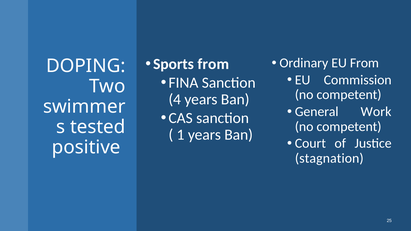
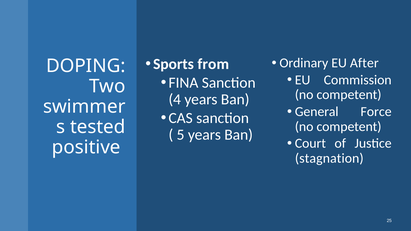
EU From: From -> After (364, 63)
Work: Work -> Force (376, 112)
1: 1 -> 5 (181, 135)
